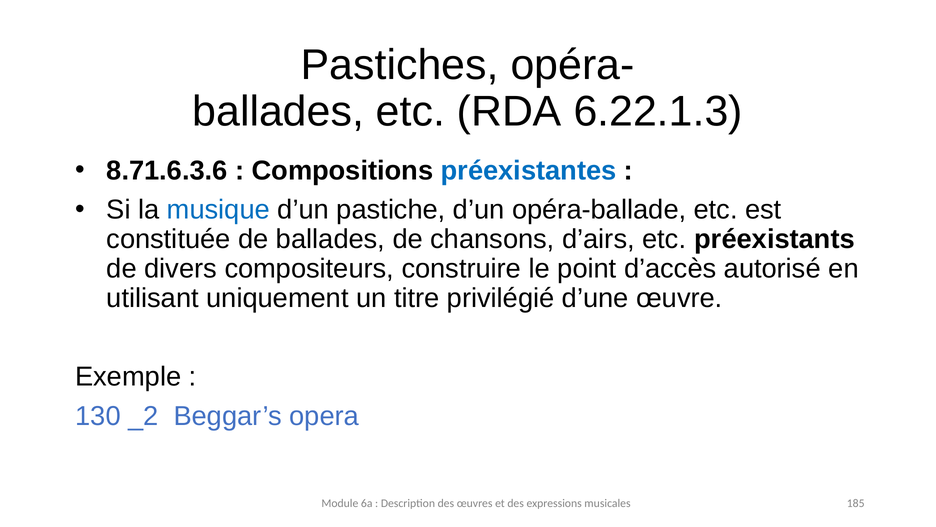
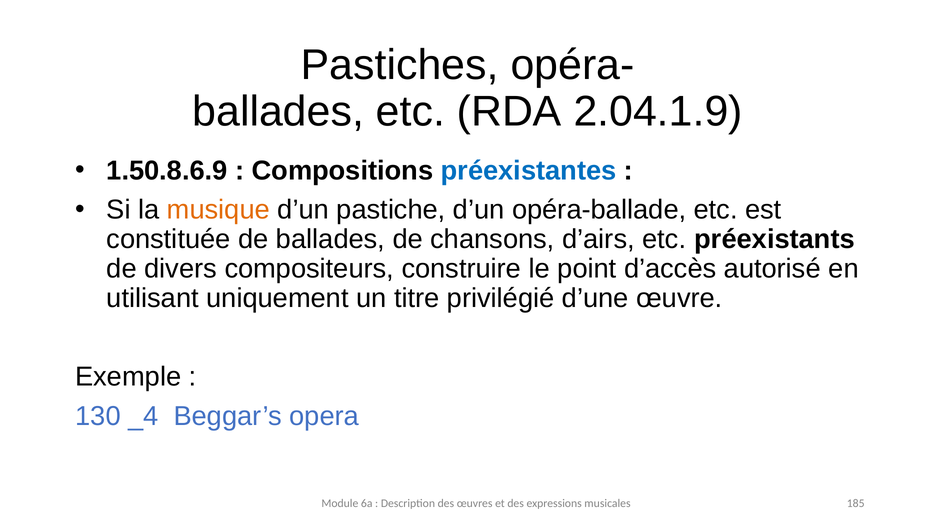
6.22.1.3: 6.22.1.3 -> 2.04.1.9 (658, 111)
8.71.6.3.6: 8.71.6.3.6 -> 1.50.8.6.9 (167, 170)
musique colour: blue -> orange (218, 210)
_2: _2 -> _4 (143, 416)
